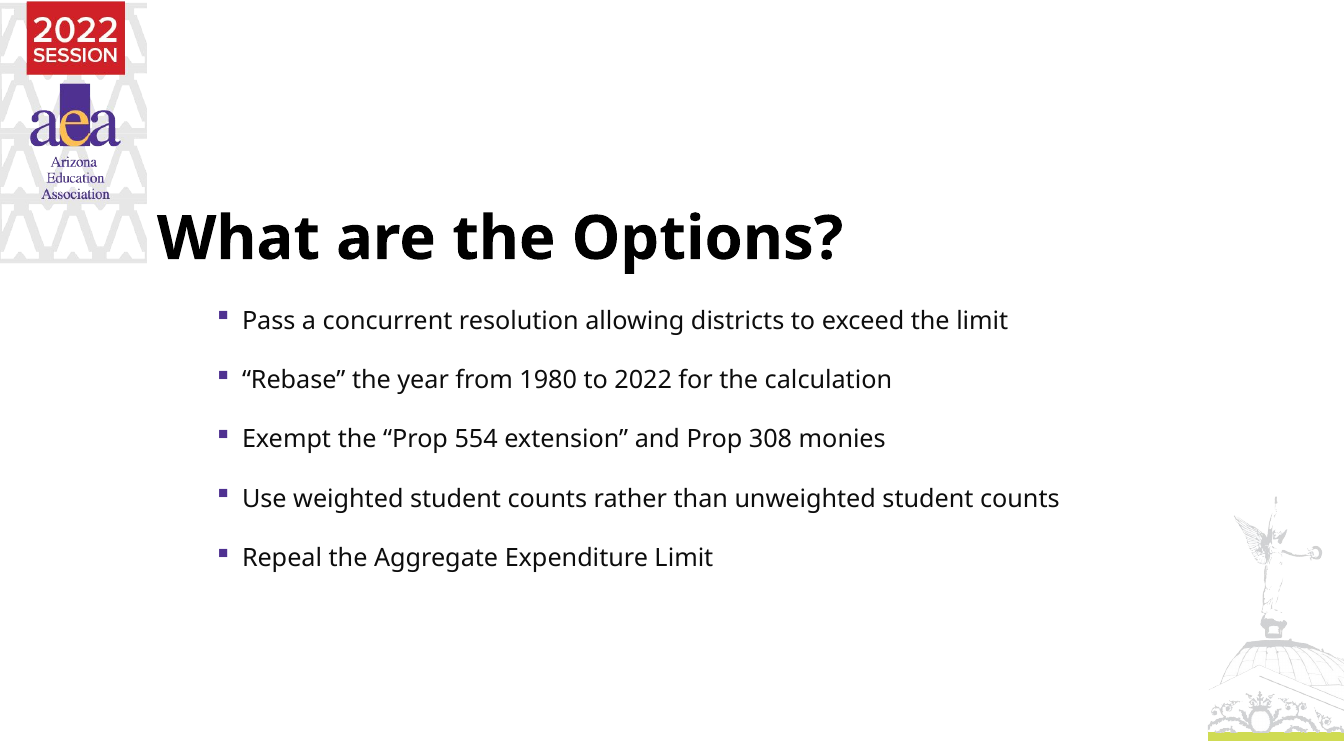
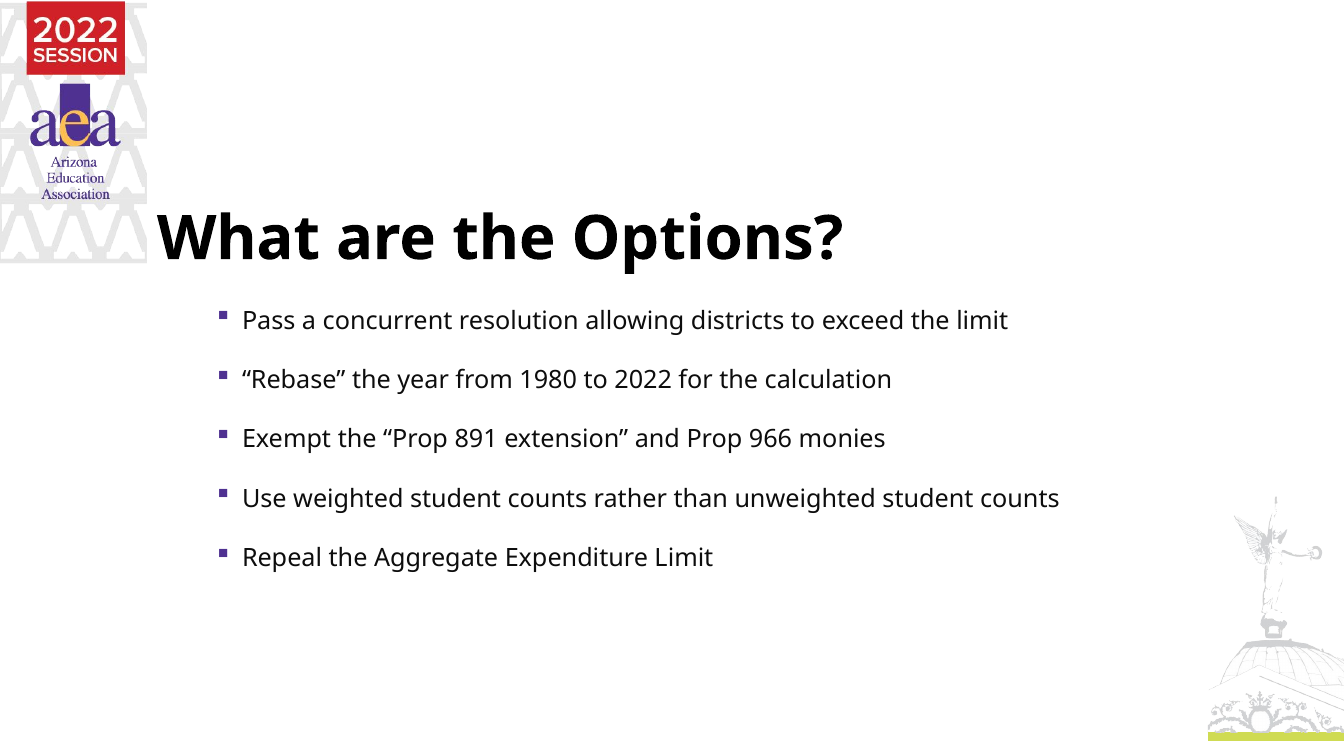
554: 554 -> 891 (476, 440)
308: 308 -> 966 (771, 440)
